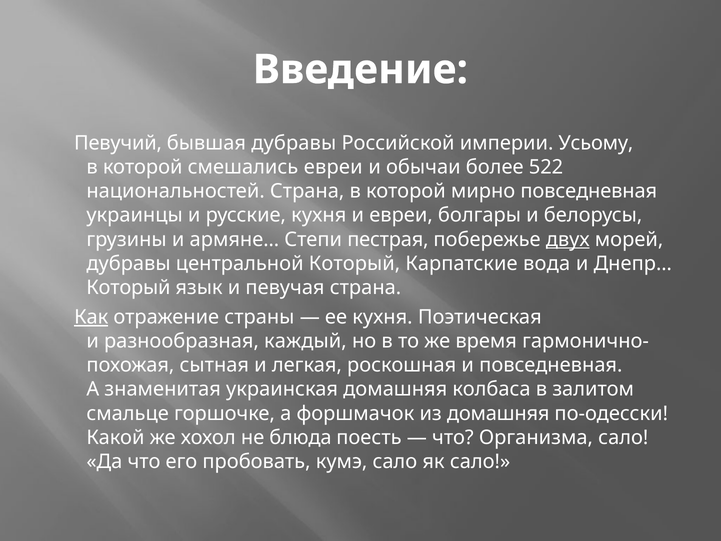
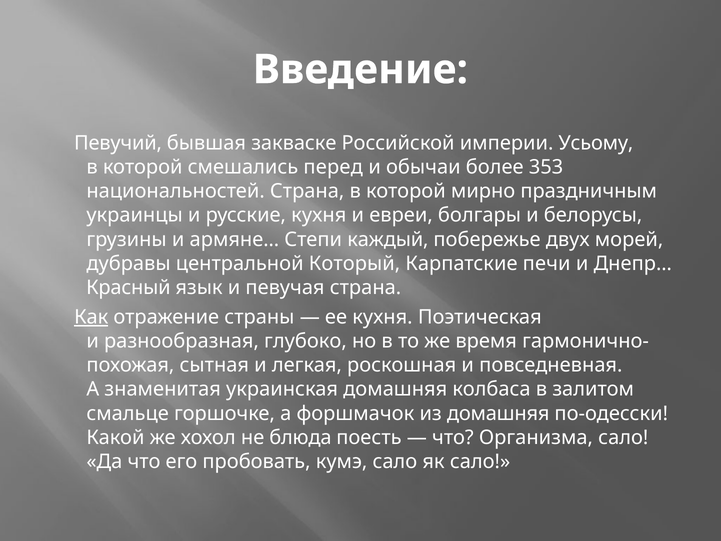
бывшая дубравы: дубравы -> закваске (294, 143)
смешались евреи: евреи -> перед (333, 167)
522: 522 -> 353 (546, 167)
мирно повседневная: повседневная -> праздничным (589, 191)
пестрая: пестрая -> каждый (388, 239)
двух underline: present -> none (568, 239)
вода: вода -> печи (547, 263)
Который: Который -> Красный (128, 287)
каждый: каждый -> глубоко (305, 341)
